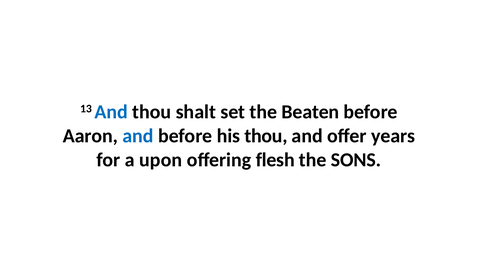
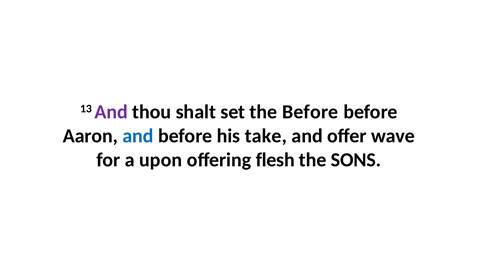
And colour: blue -> purple (111, 112)
the Beaten: Beaten -> Before (310, 112)
his thou: thou -> take (266, 136)
years: years -> wave (393, 136)
